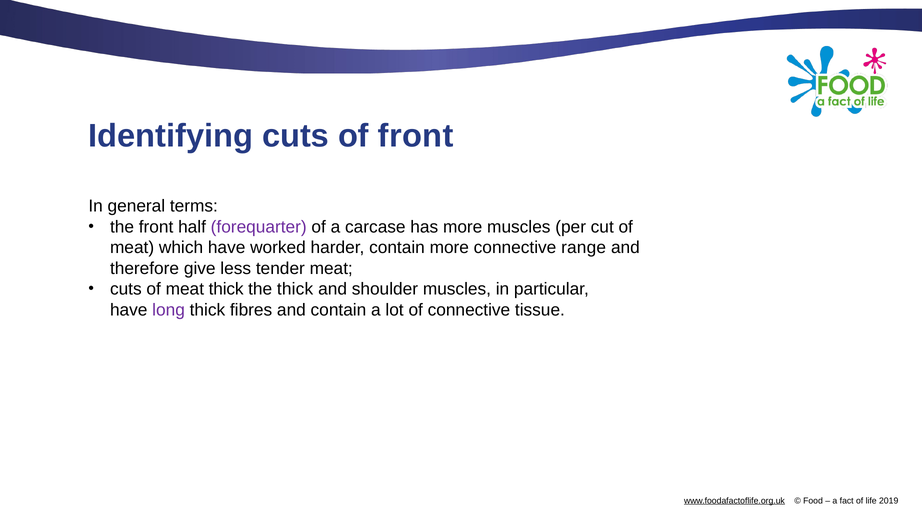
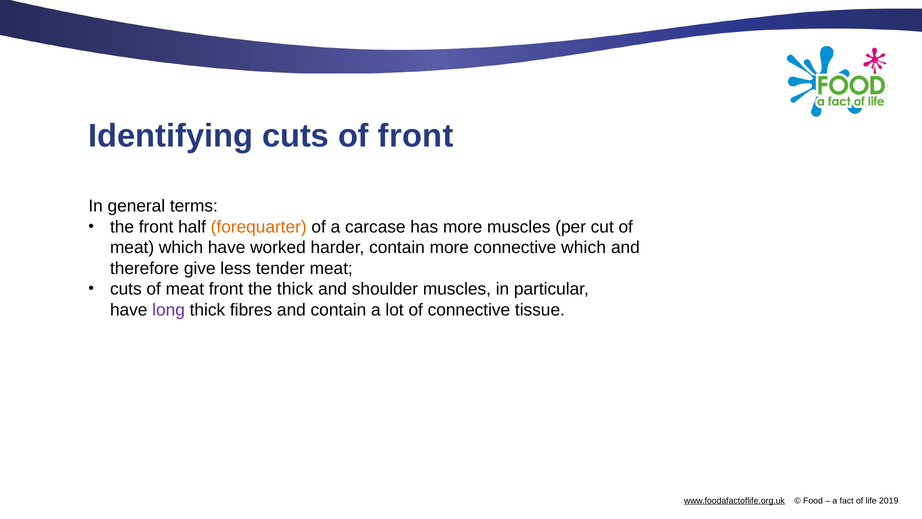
forequarter colour: purple -> orange (259, 227)
connective range: range -> which (584, 248)
meat thick: thick -> front (226, 289)
